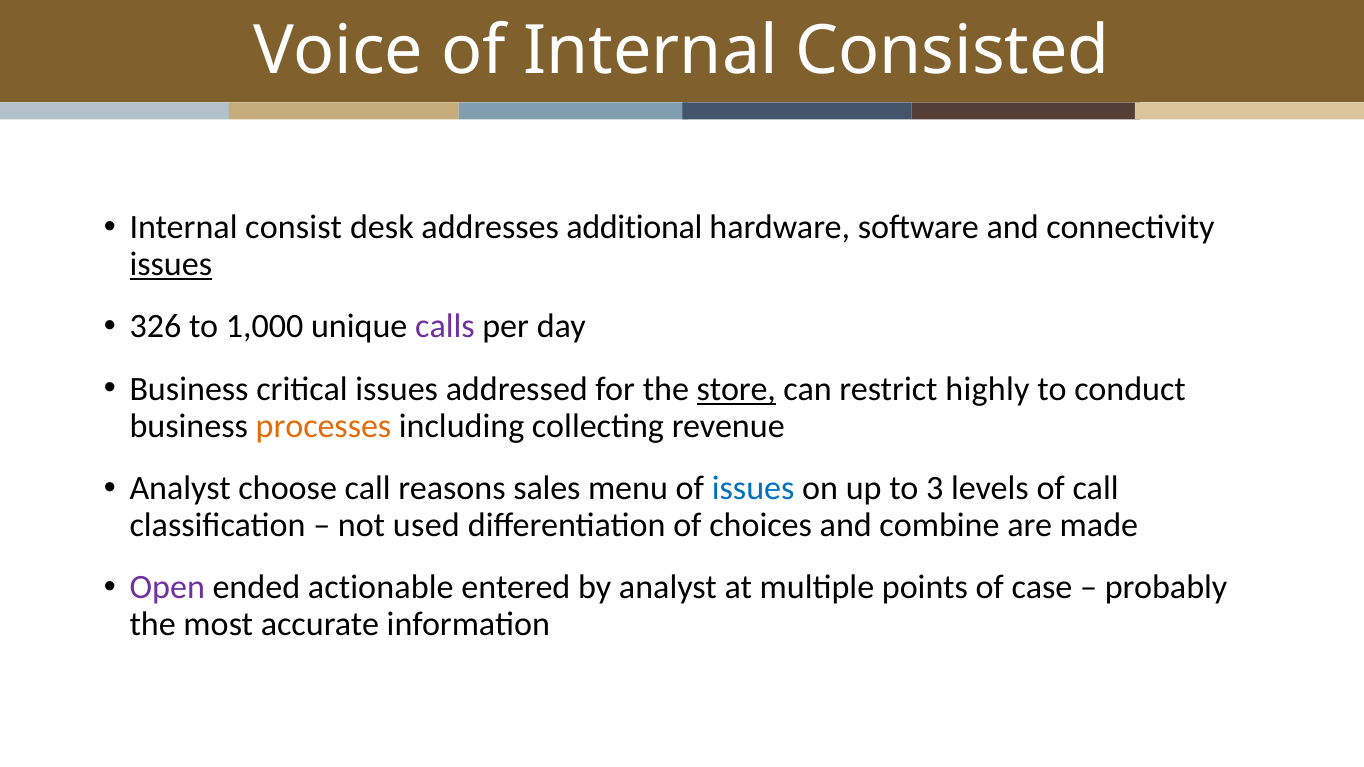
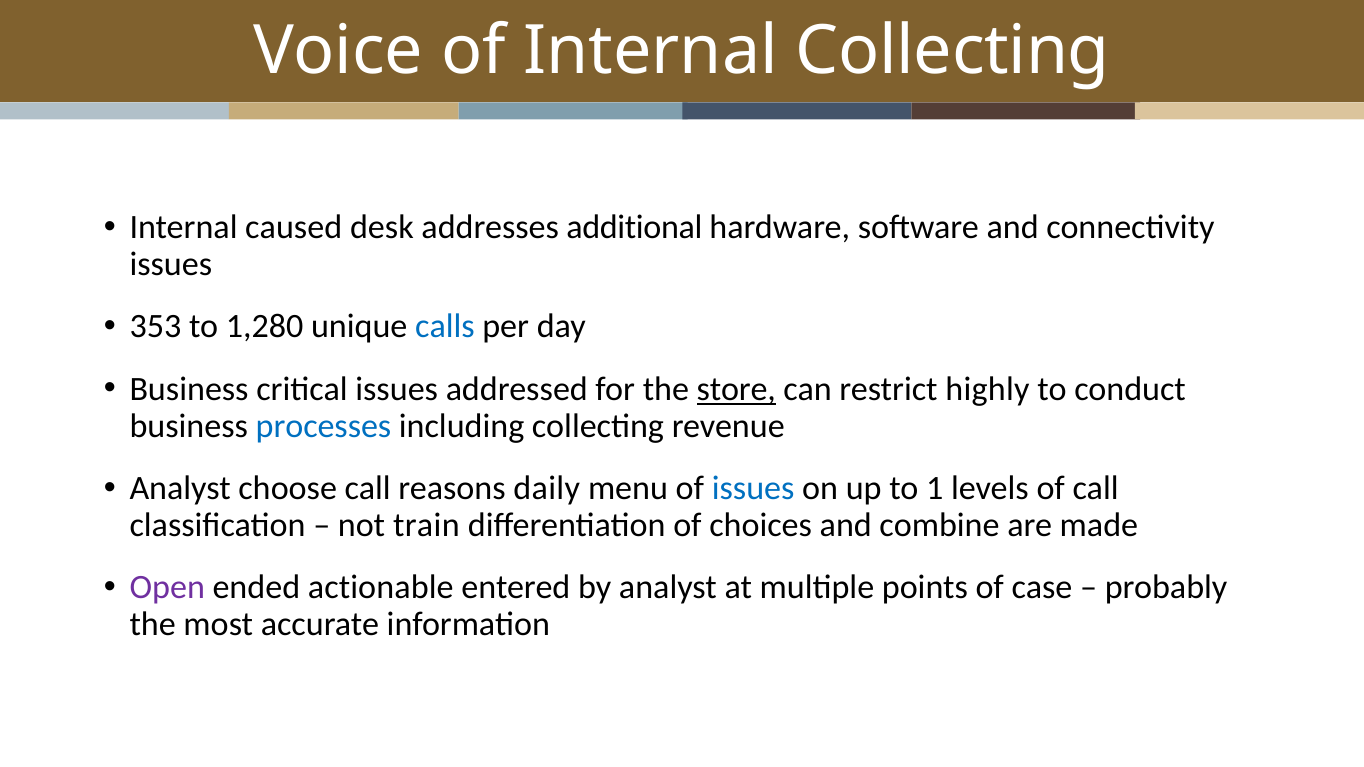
Internal Consisted: Consisted -> Collecting (953, 51)
consist: consist -> caused (294, 228)
issues underline: present -> none (171, 264)
326: 326 -> 353 (155, 327)
1,000: 1,000 -> 1,280 (265, 327)
calls colour: purple -> blue (445, 327)
processes colour: orange -> blue (323, 426)
sales: sales -> daily (547, 488)
3: 3 -> 1 (935, 488)
used: used -> train (426, 525)
